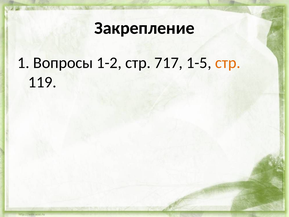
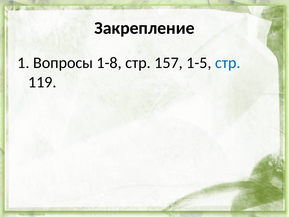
1-2: 1-2 -> 1-8 (109, 63)
717: 717 -> 157 (169, 63)
стр colour: orange -> blue (228, 63)
